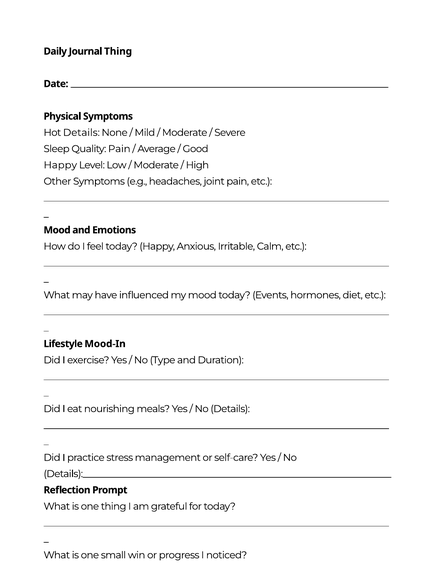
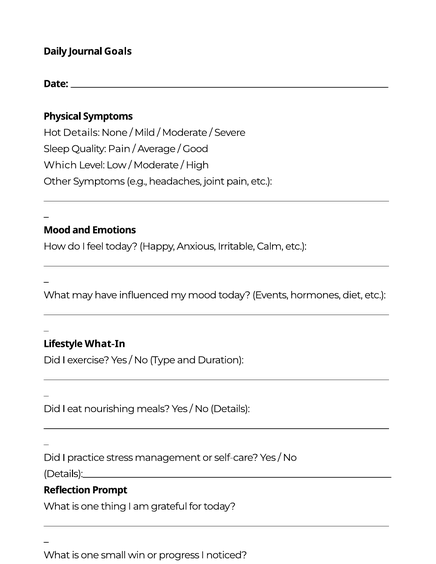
Journal Thing: Thing -> Goals (118, 51)
Happy: Happy -> Which (60, 165)
Mood-In: Mood-In -> What-In (105, 344)
